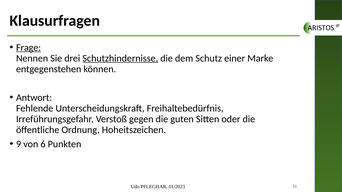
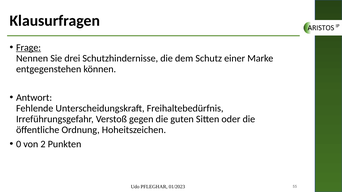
Schutzhindernisse underline: present -> none (120, 58)
9: 9 -> 0 (19, 144)
6: 6 -> 2 (43, 144)
